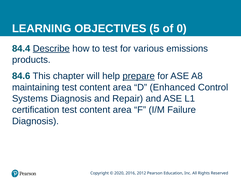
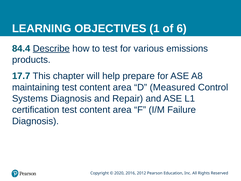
5: 5 -> 1 (155, 29)
0: 0 -> 6 (182, 29)
84.6: 84.6 -> 17.7 (21, 76)
prepare underline: present -> none (139, 76)
Enhanced: Enhanced -> Measured (172, 87)
